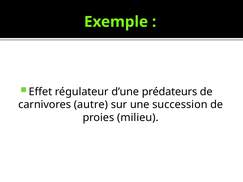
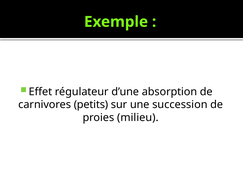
prédateurs: prédateurs -> absorption (170, 92)
autre: autre -> petits (91, 105)
